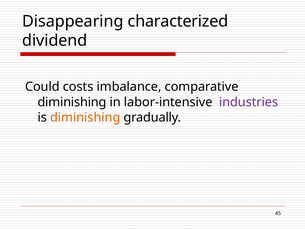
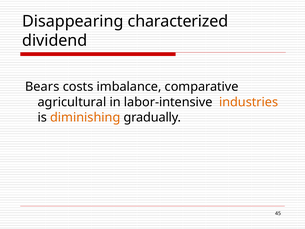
Could: Could -> Bears (42, 87)
diminishing: diminishing -> agricultural (72, 102)
industries colour: purple -> orange (249, 102)
